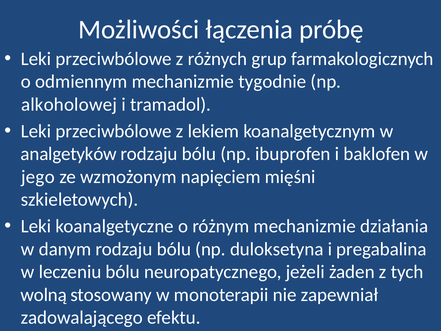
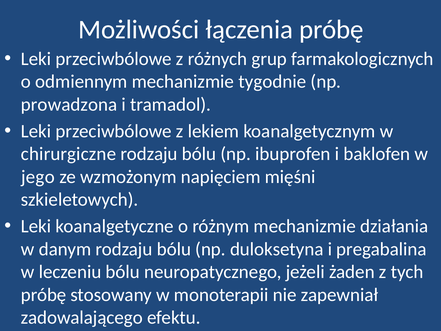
alkoholowej: alkoholowej -> prowadzona (69, 104)
analgetyków: analgetyków -> chirurgiczne (69, 154)
wolną: wolną -> próbę (44, 295)
